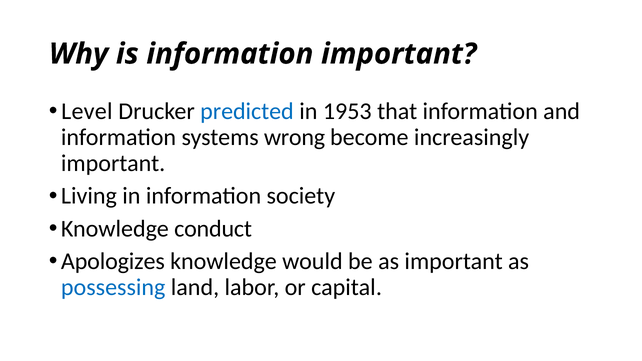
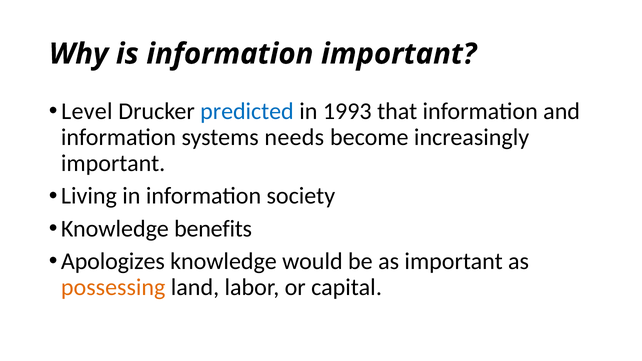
1953: 1953 -> 1993 (347, 111)
wrong: wrong -> needs (294, 137)
conduct: conduct -> benefits (213, 229)
possessing colour: blue -> orange (113, 288)
